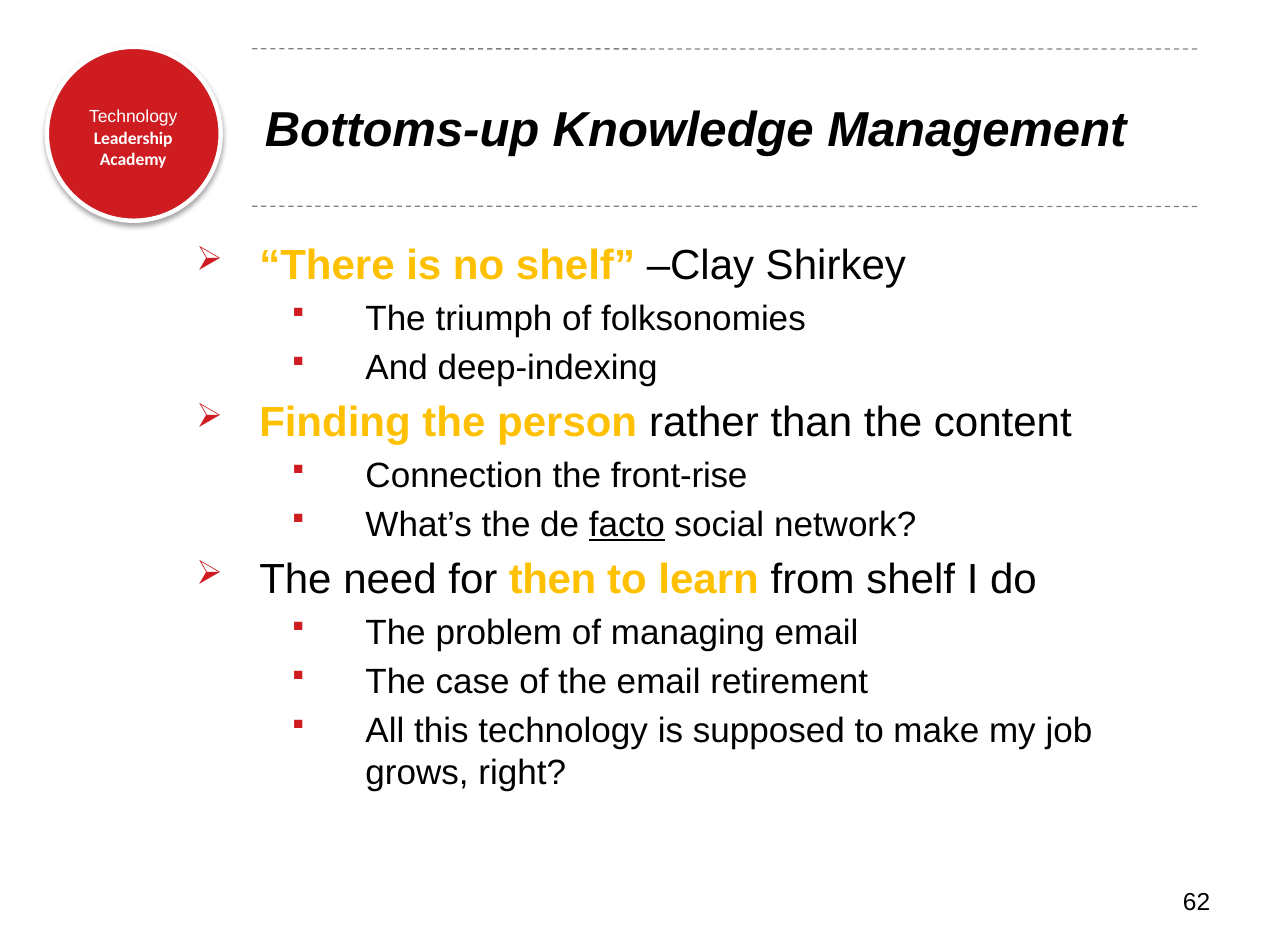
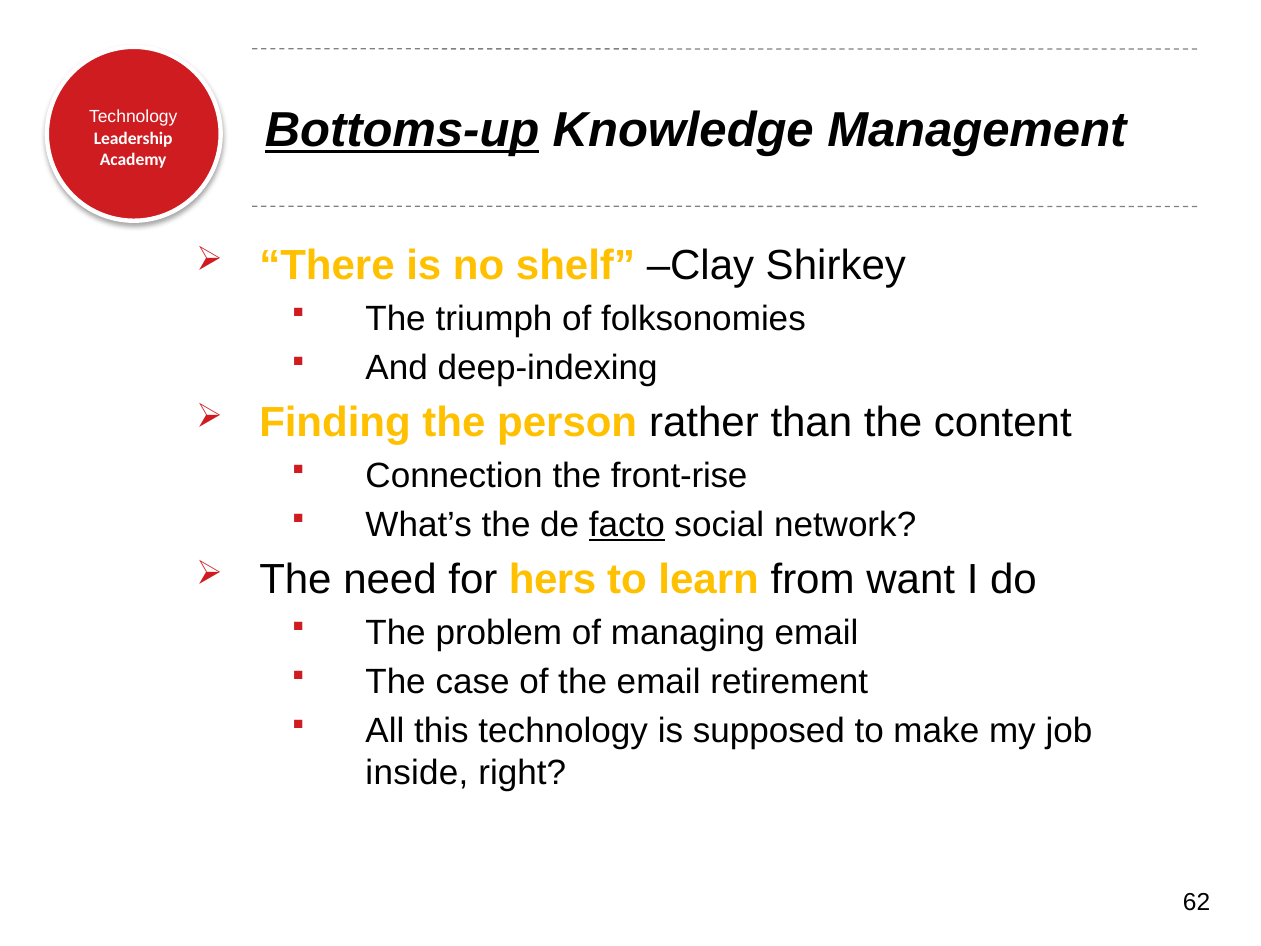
Bottoms-up underline: none -> present (402, 131)
then: then -> hers (553, 580)
from shelf: shelf -> want (911, 580)
grows: grows -> inside (417, 772)
